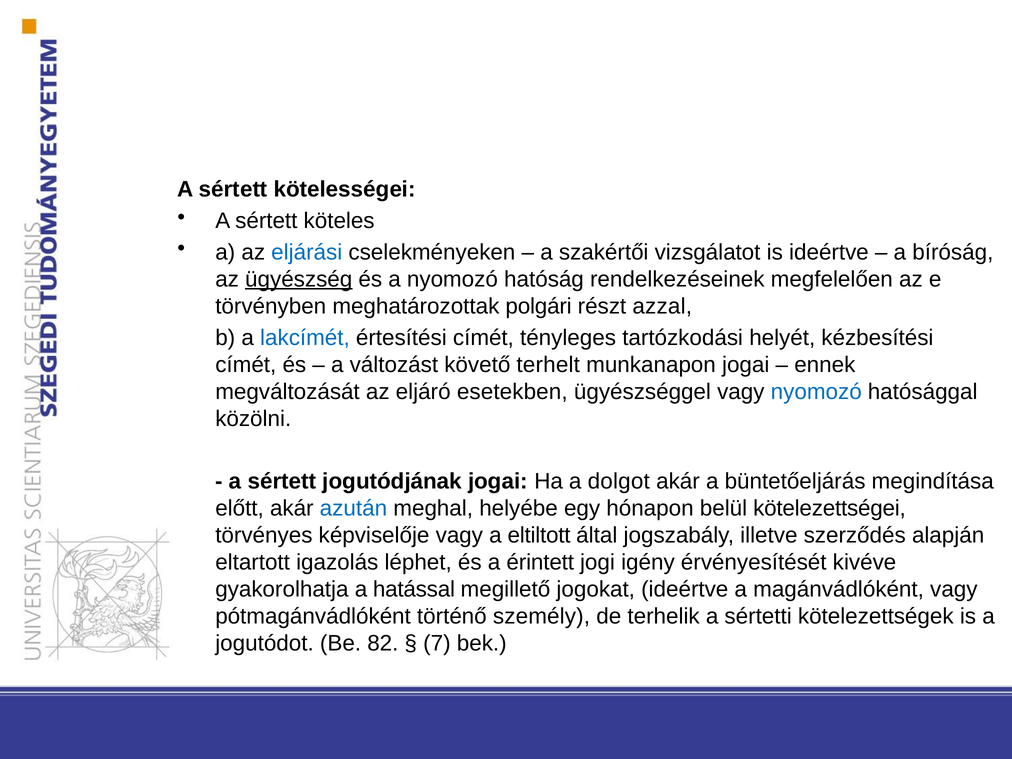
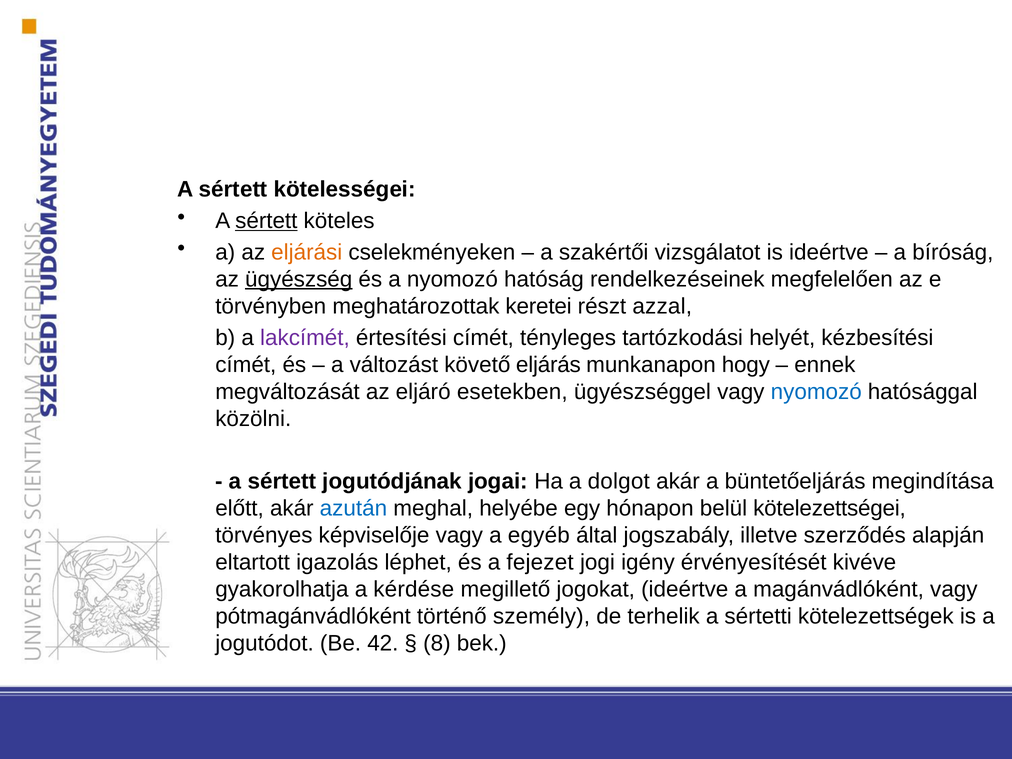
sértett underline: none -> present (266, 221)
eljárási colour: blue -> orange (307, 252)
polgári: polgári -> keretei (539, 306)
lakcímét colour: blue -> purple (305, 338)
terhelt: terhelt -> eljárás (548, 365)
munkanapon jogai: jogai -> hogy (746, 365)
eltiltott: eltiltott -> egyéb (539, 536)
érintett: érintett -> fejezet (540, 562)
hatással: hatással -> kérdése (414, 589)
82: 82 -> 42 (383, 643)
7: 7 -> 8 (437, 643)
